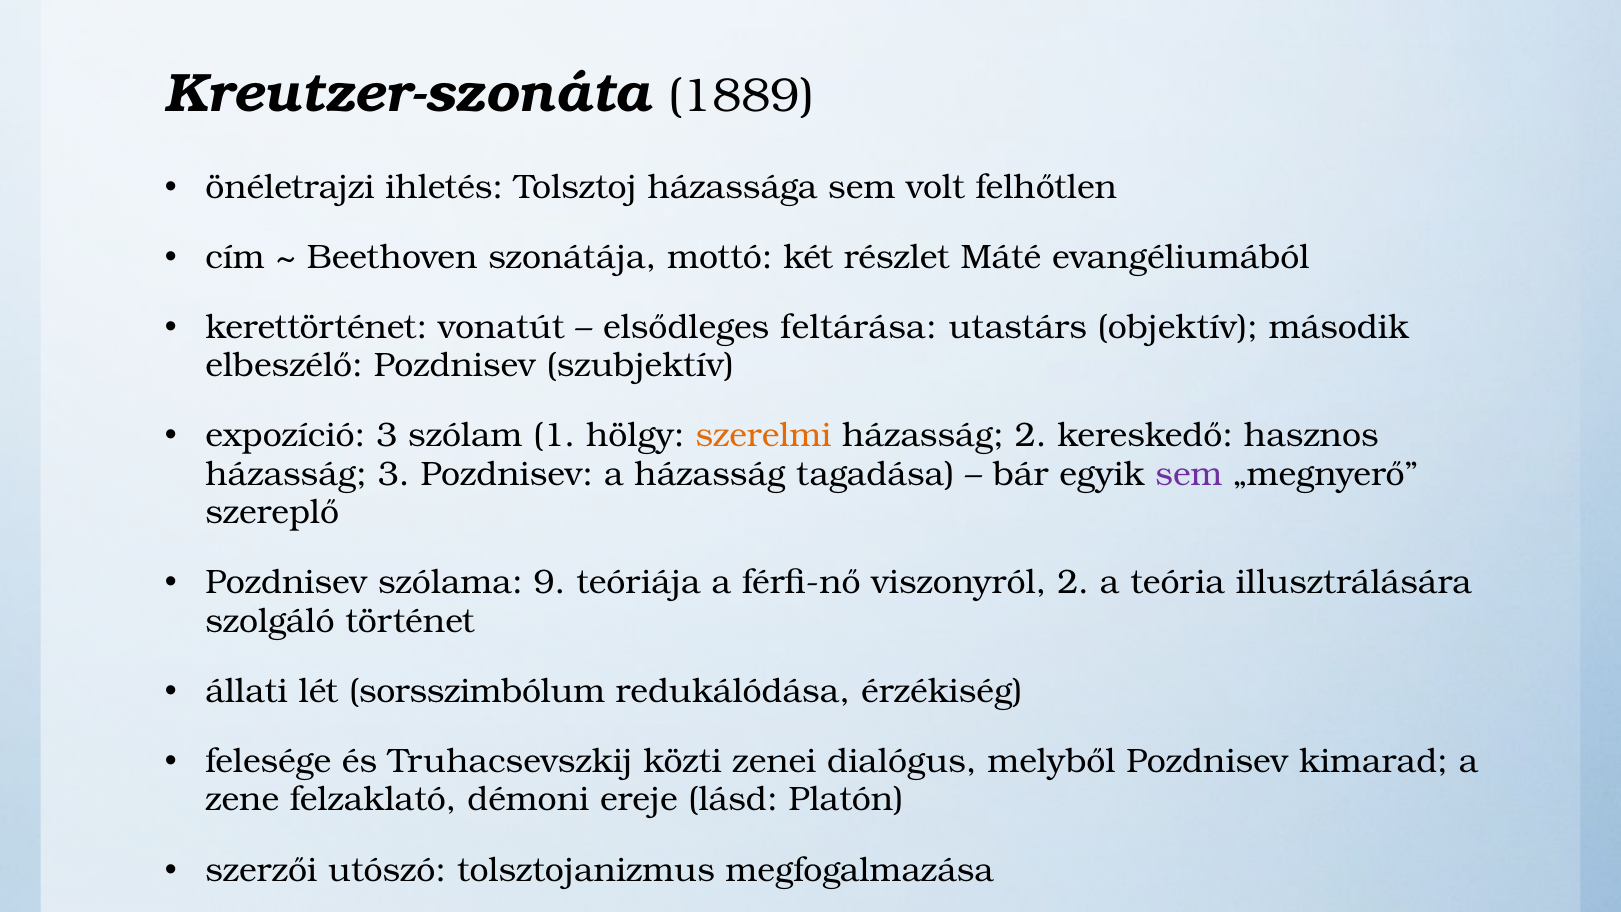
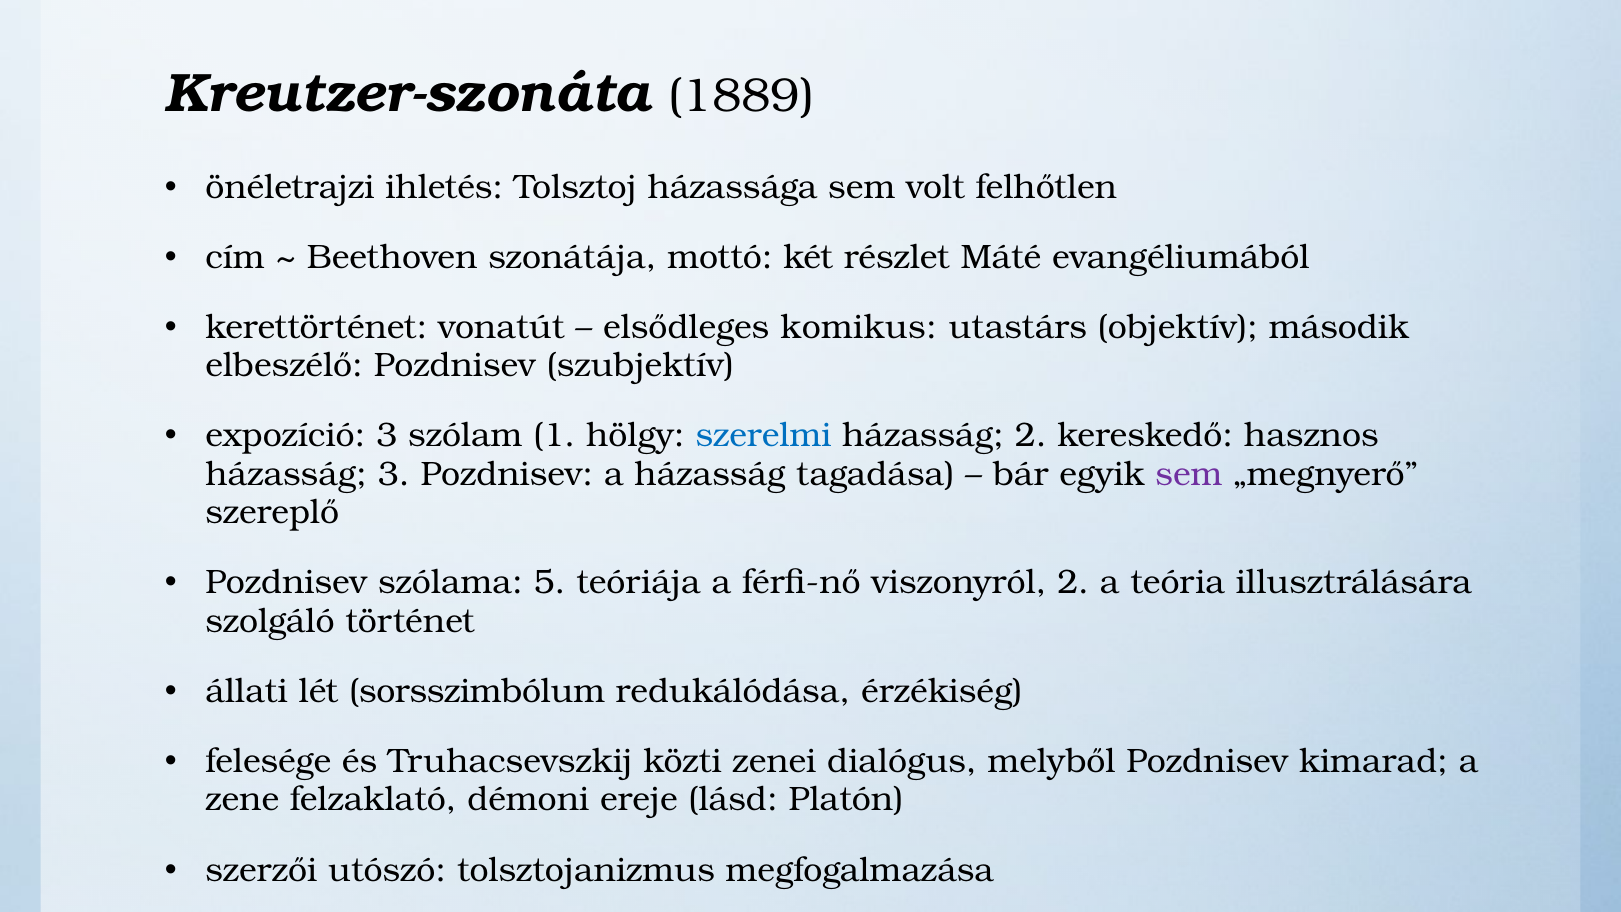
feltárása: feltárása -> komikus (859, 327)
szerelmi colour: orange -> blue (763, 436)
9: 9 -> 5 (550, 583)
